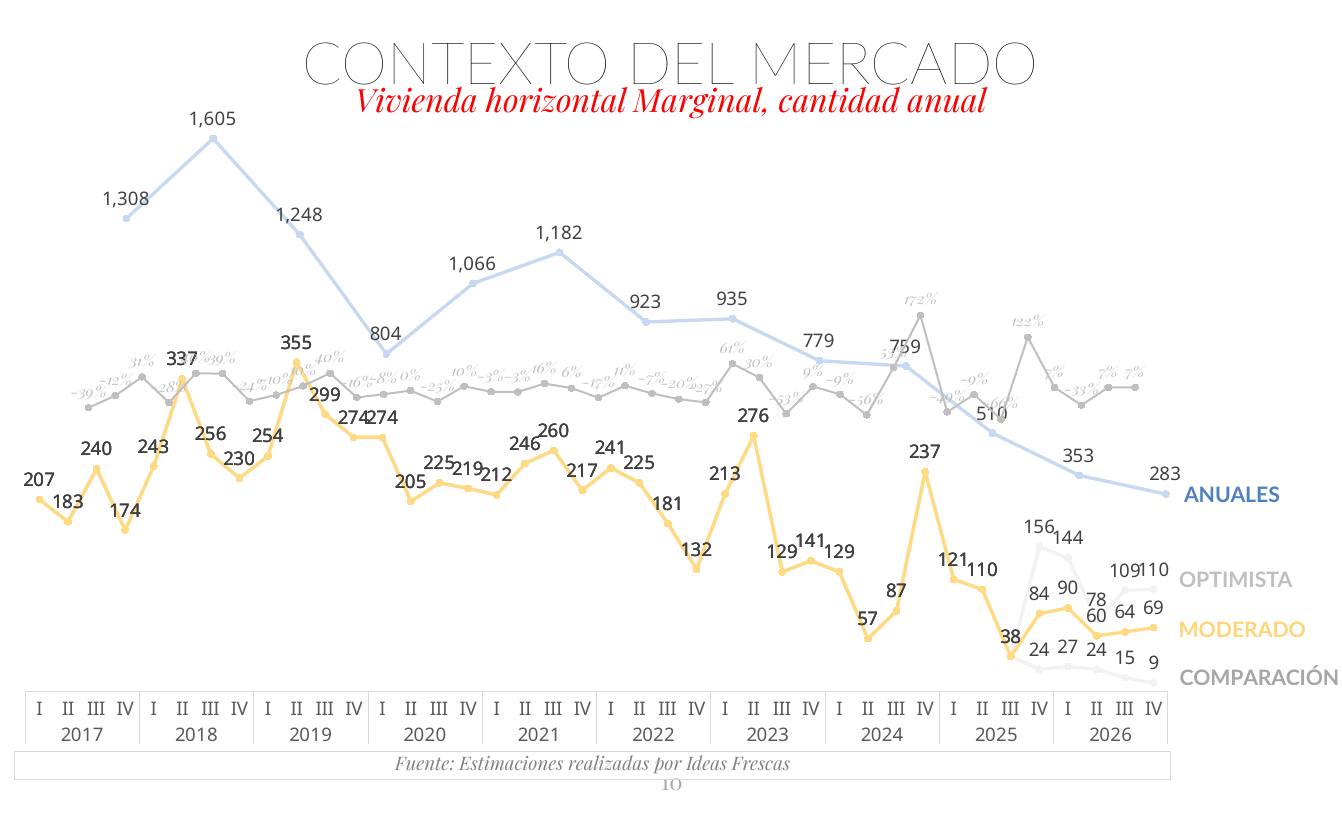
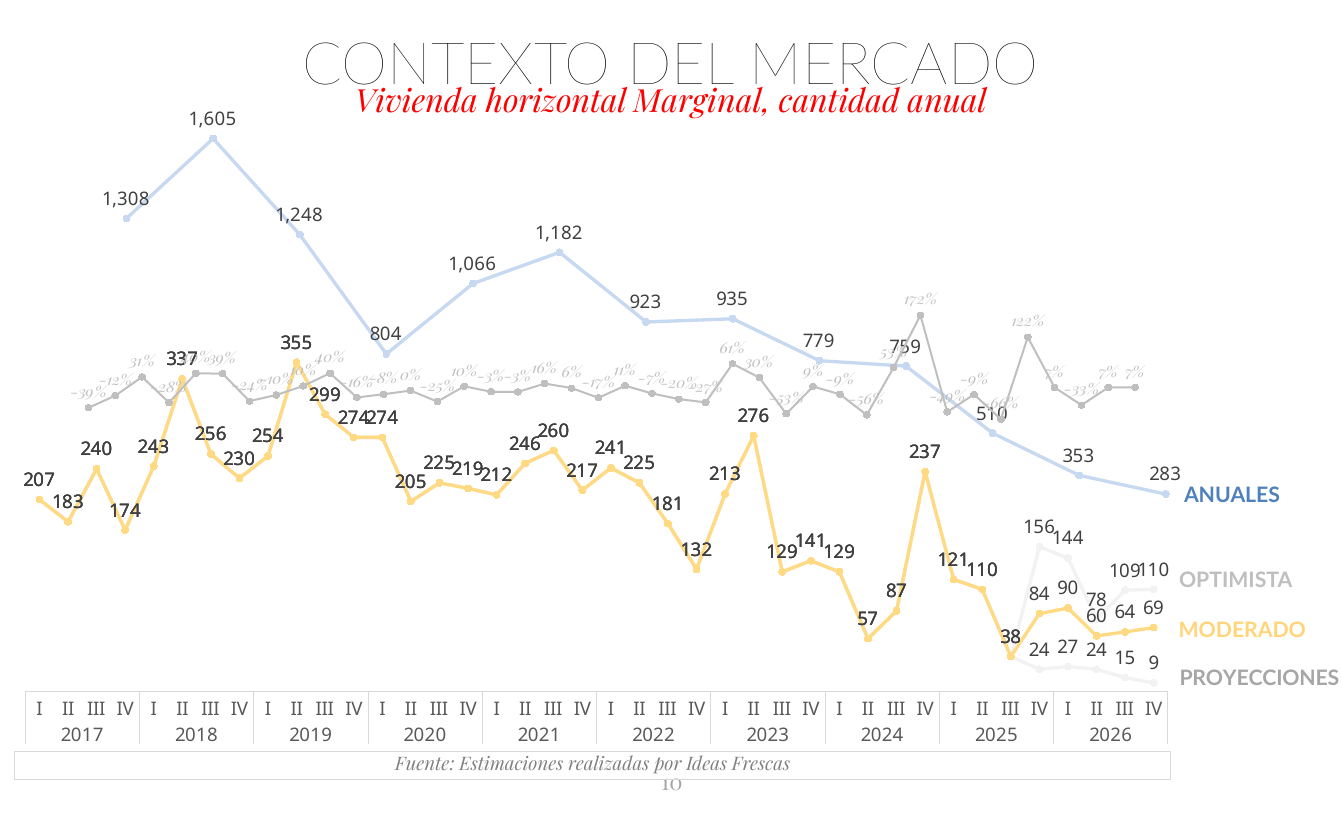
COMPARACIÓN: COMPARACIÓN -> PROYECCIONES (1259, 678)
